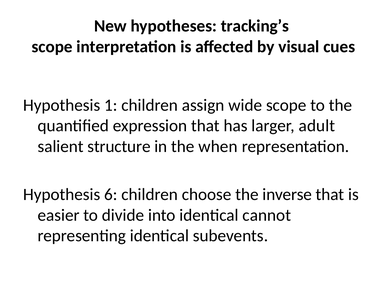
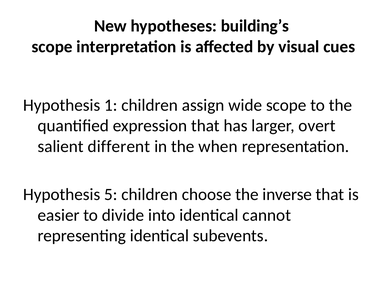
tracking’s: tracking’s -> building’s (255, 26)
adult: adult -> overt (317, 126)
structure: structure -> different (119, 146)
6: 6 -> 5 (111, 194)
